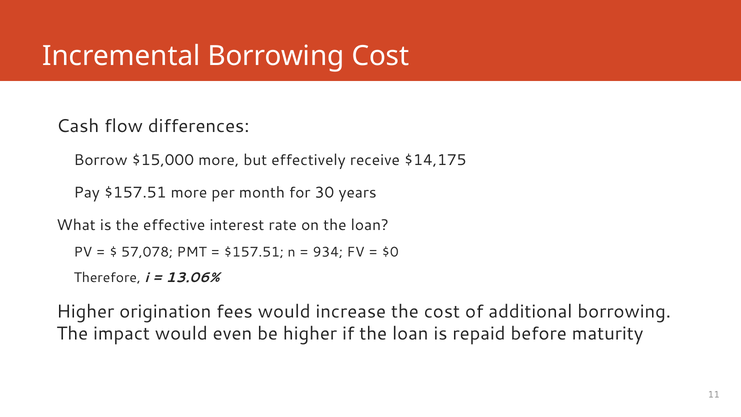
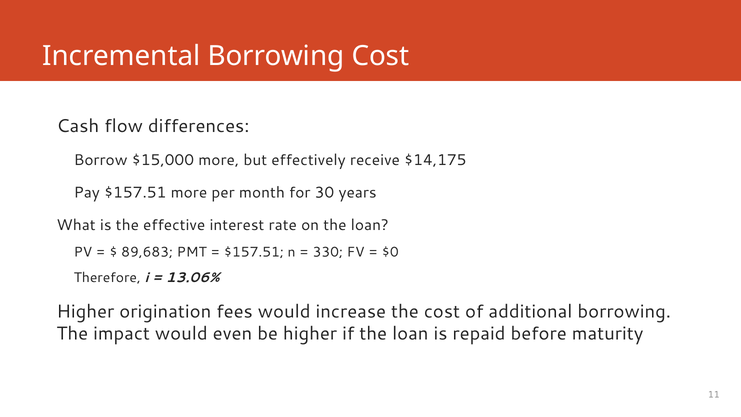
57,078: 57,078 -> 89,683 (147, 252)
934: 934 -> 330 (328, 252)
